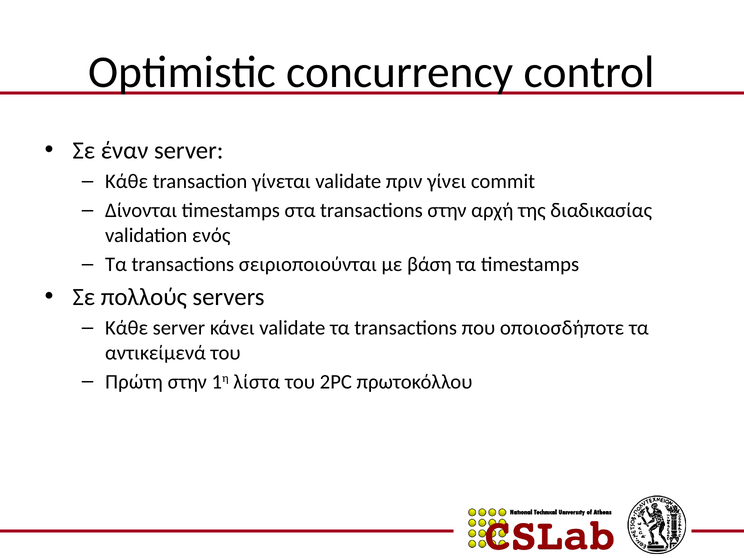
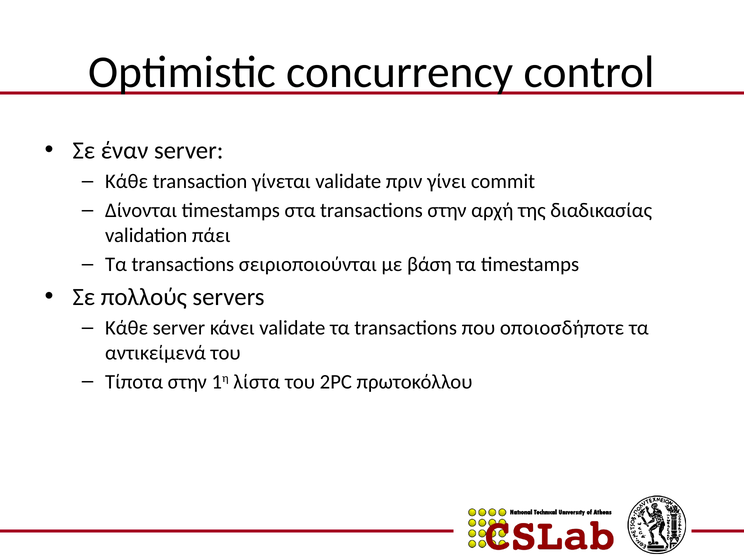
ενός: ενός -> πάει (211, 235)
Πρώτη: Πρώτη -> Τίποτα (134, 382)
